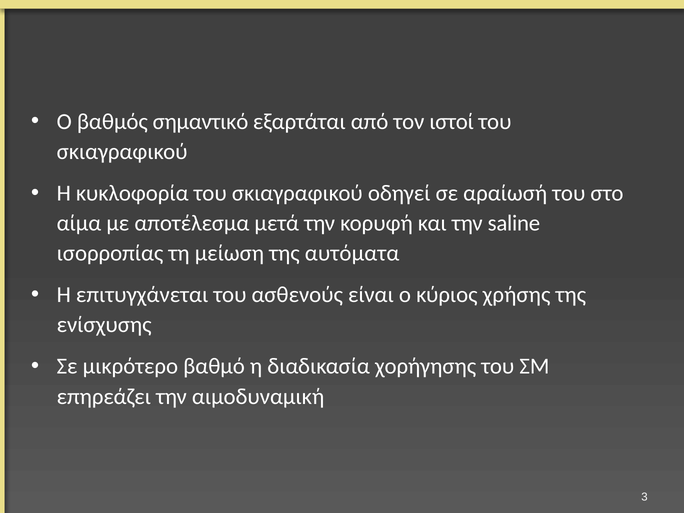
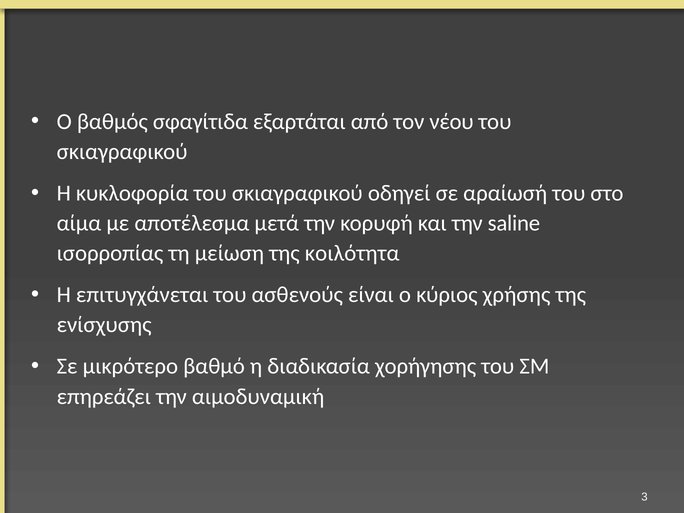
σημαντικό: σημαντικό -> σφαγίτιδα (200, 122)
ιστοί: ιστοί -> νέου (452, 122)
αυτόματα: αυτόματα -> κοιλότητα (352, 253)
